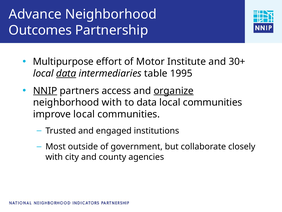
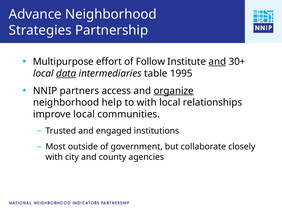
Outcomes: Outcomes -> Strategies (40, 30)
Motor: Motor -> Follow (151, 62)
and underline: none -> present (217, 62)
NNIP underline: present -> none (45, 91)
neighborhood with: with -> help (112, 102)
to data: data -> with (147, 102)
communities: communities -> relationships (213, 102)
